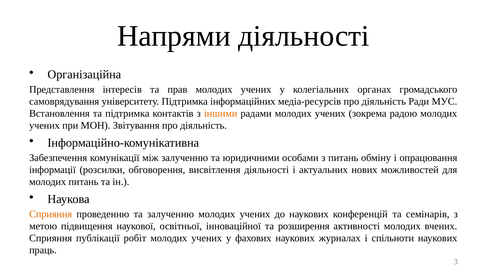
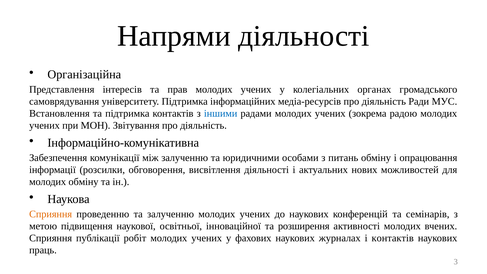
іншими colour: orange -> blue (221, 113)
молодих питань: питань -> обміну (84, 182)
і спільноти: спільноти -> контактів (393, 238)
